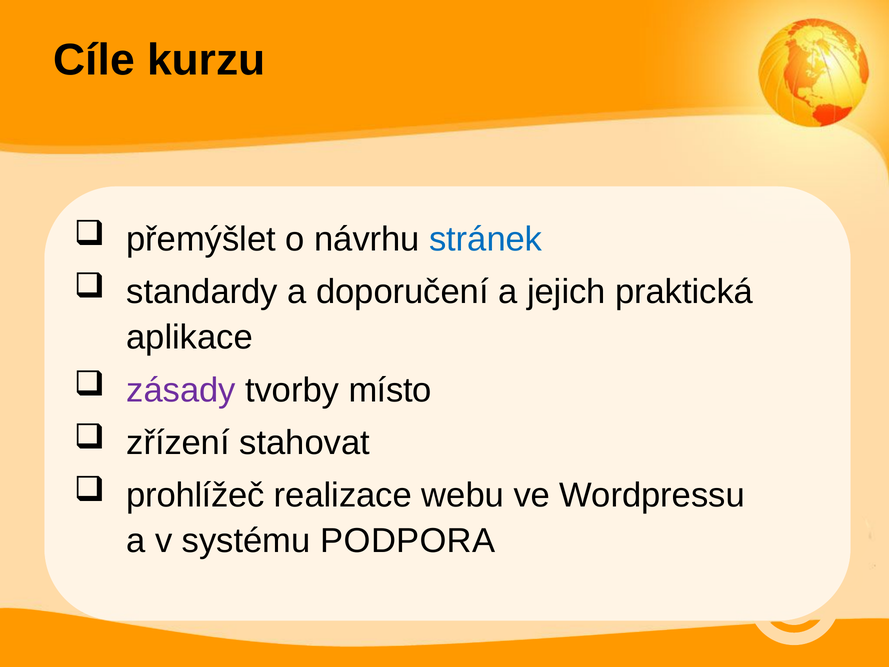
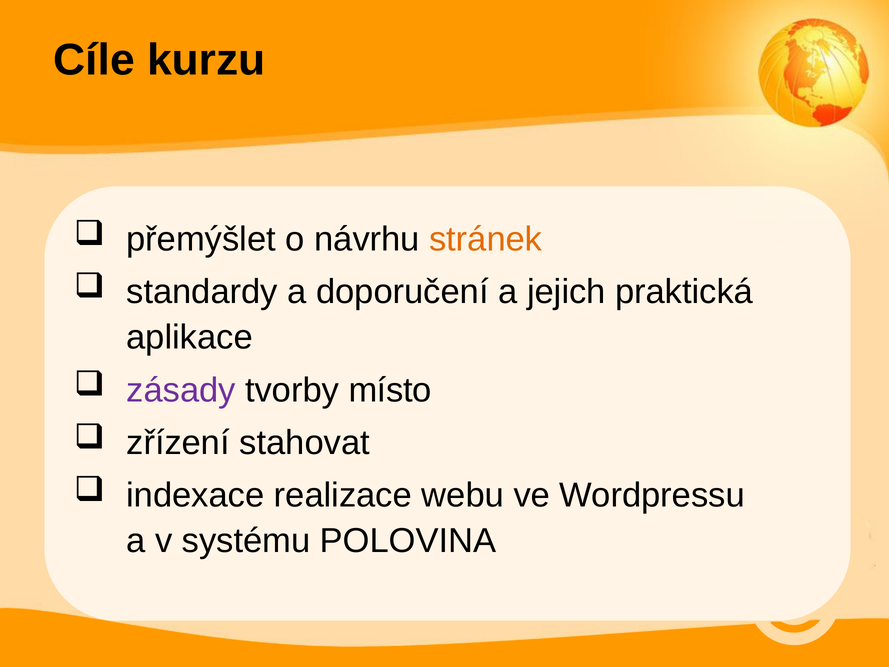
stránek colour: blue -> orange (486, 239)
prohlížeč: prohlížeč -> indexace (195, 495)
PODPORA: PODPORA -> POLOVINA (408, 541)
